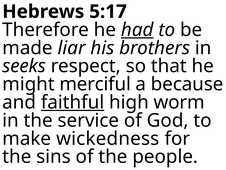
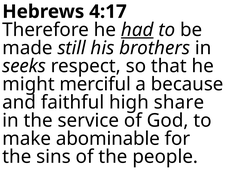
5:17: 5:17 -> 4:17 (108, 12)
liar: liar -> still (72, 48)
faithful underline: present -> none (73, 102)
worm: worm -> share (179, 102)
wickedness: wickedness -> abominable (108, 138)
